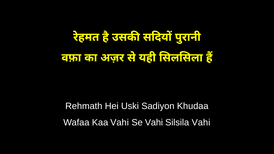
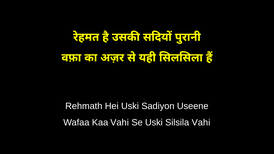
Khudaa: Khudaa -> Useene (193, 106)
Se Vahi: Vahi -> Uski (154, 123)
